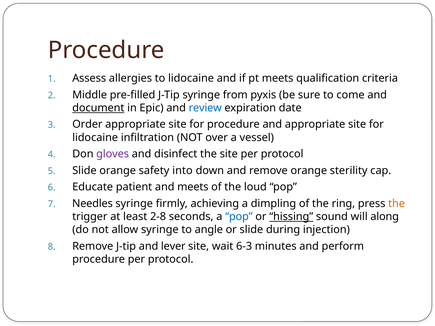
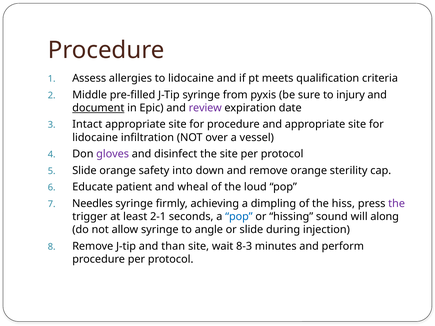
come: come -> injury (351, 95)
review colour: blue -> purple (205, 108)
Order: Order -> Intact (87, 124)
and meets: meets -> wheal (193, 187)
ring: ring -> hiss (343, 204)
the colour: orange -> purple (397, 204)
2-8: 2-8 -> 2-1 (158, 217)
hissing underline: present -> none (291, 217)
lever: lever -> than (173, 246)
6-3: 6-3 -> 8-3 (244, 246)
